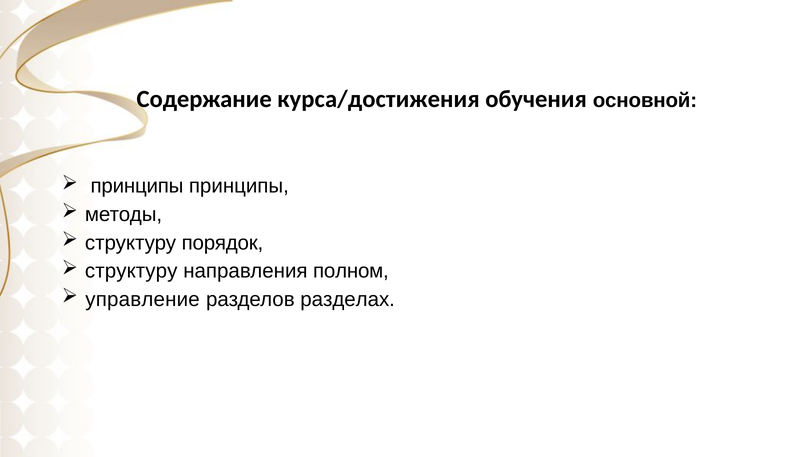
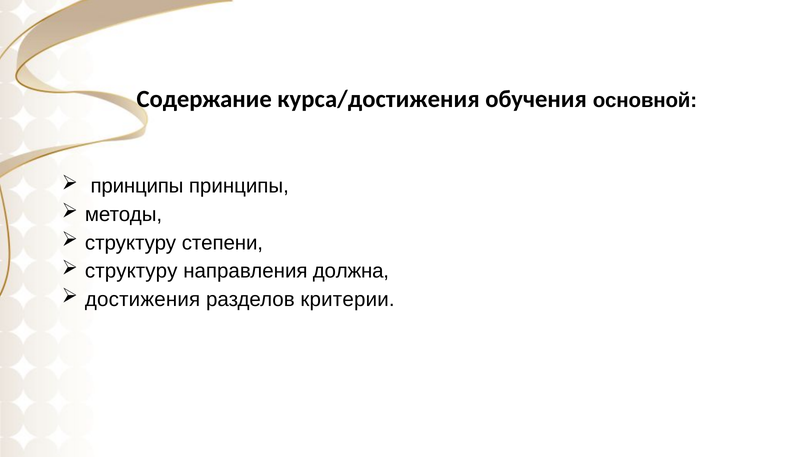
порядок: порядок -> степени (222, 243)
полном: полном -> должна (351, 271)
управление: управление -> достижения (143, 299)
разделах: разделах -> критерии (348, 299)
